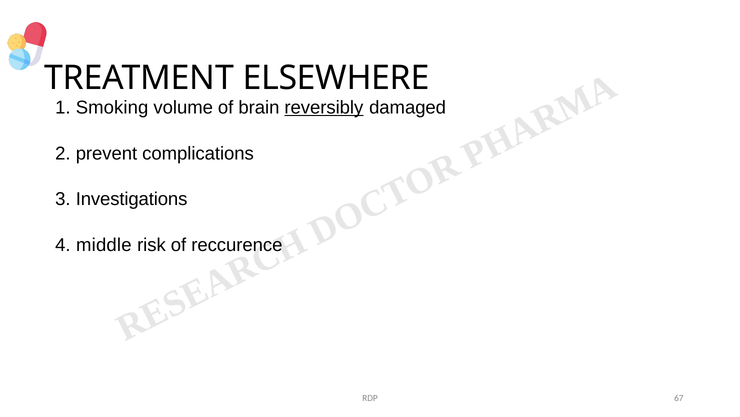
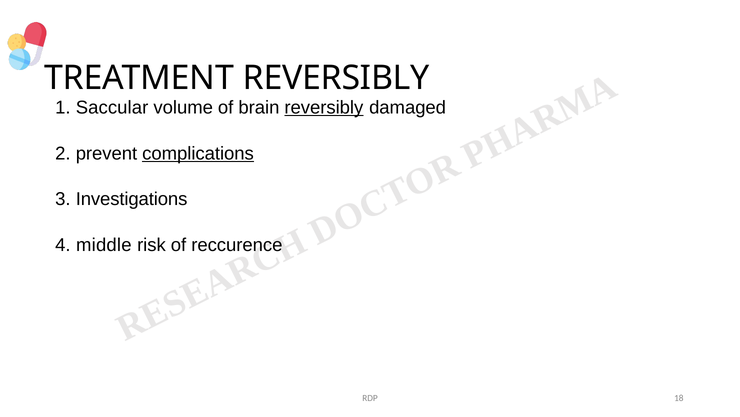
TREATMENT ELSEWHERE: ELSEWHERE -> REVERSIBLY (336, 78)
Smoking: Smoking -> Saccular (112, 107)
complications underline: none -> present (198, 153)
67: 67 -> 18 (679, 398)
